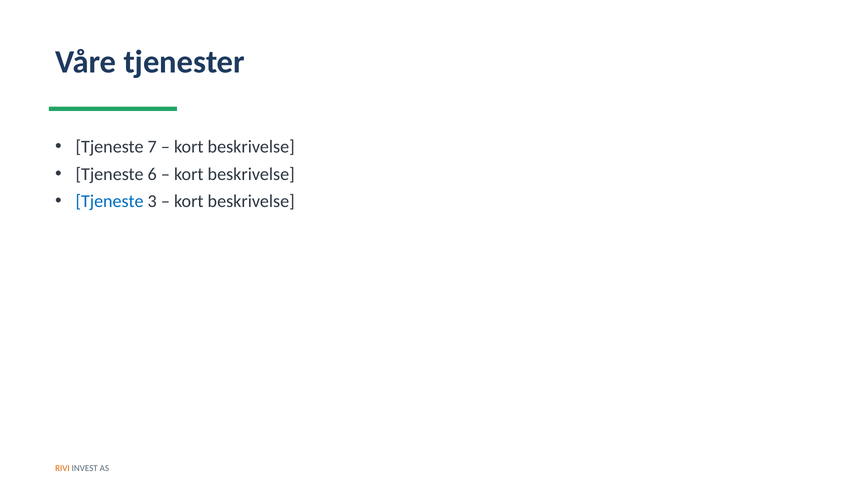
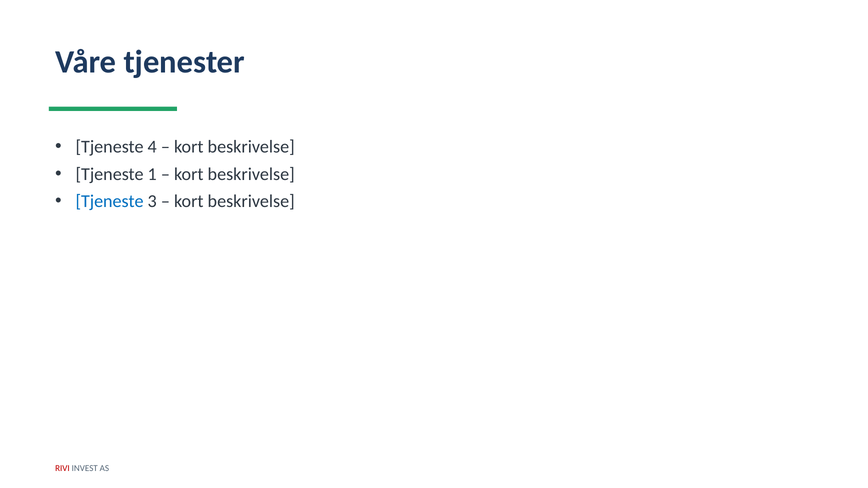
7: 7 -> 4 (152, 147)
6: 6 -> 1 (152, 174)
RIVI colour: orange -> red (62, 468)
